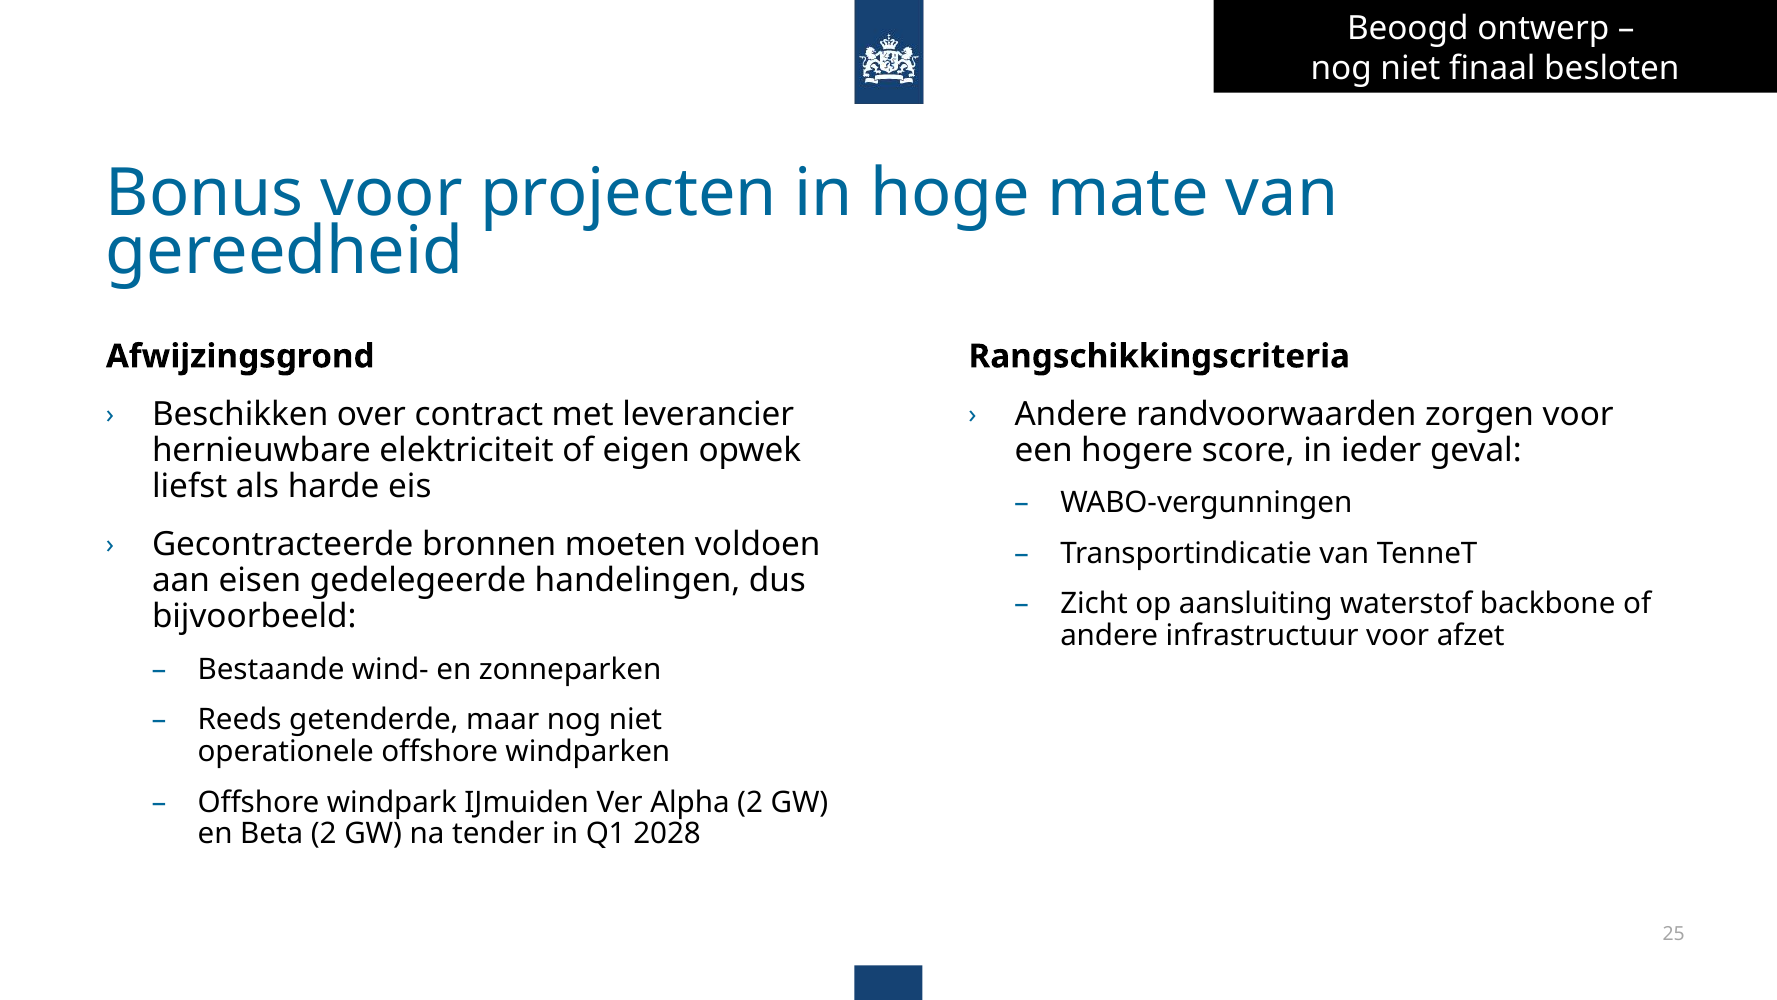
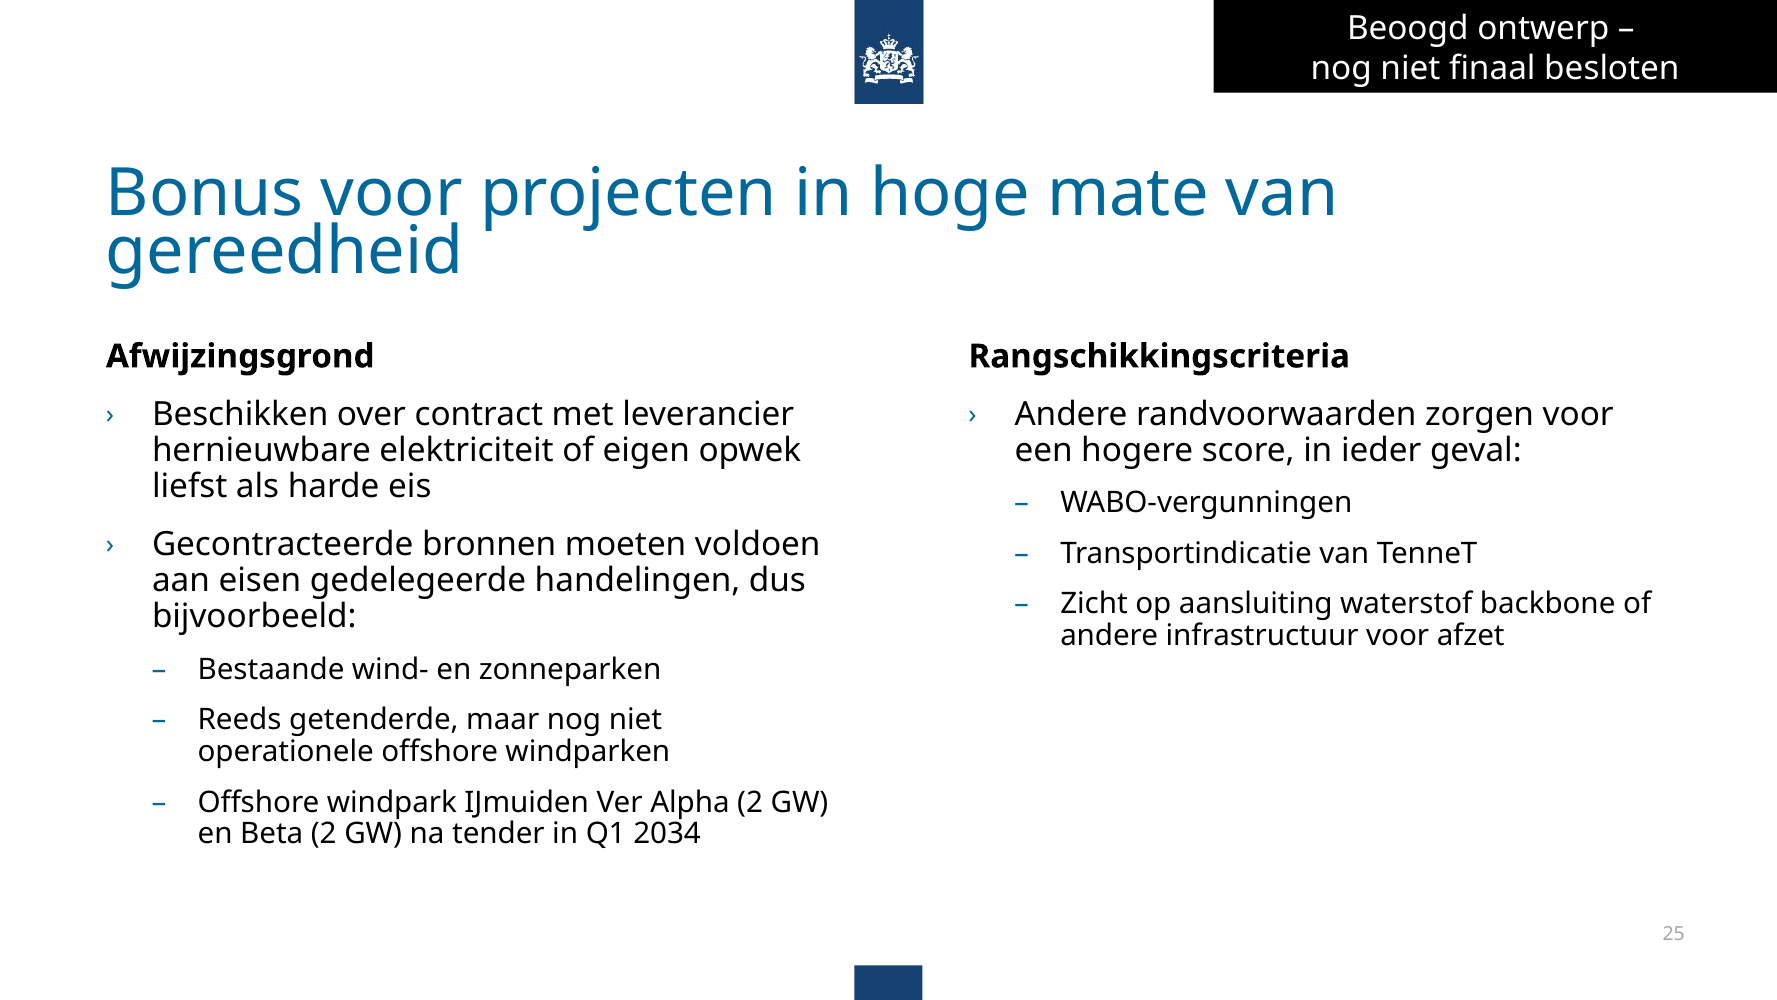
2028: 2028 -> 2034 (667, 834)
